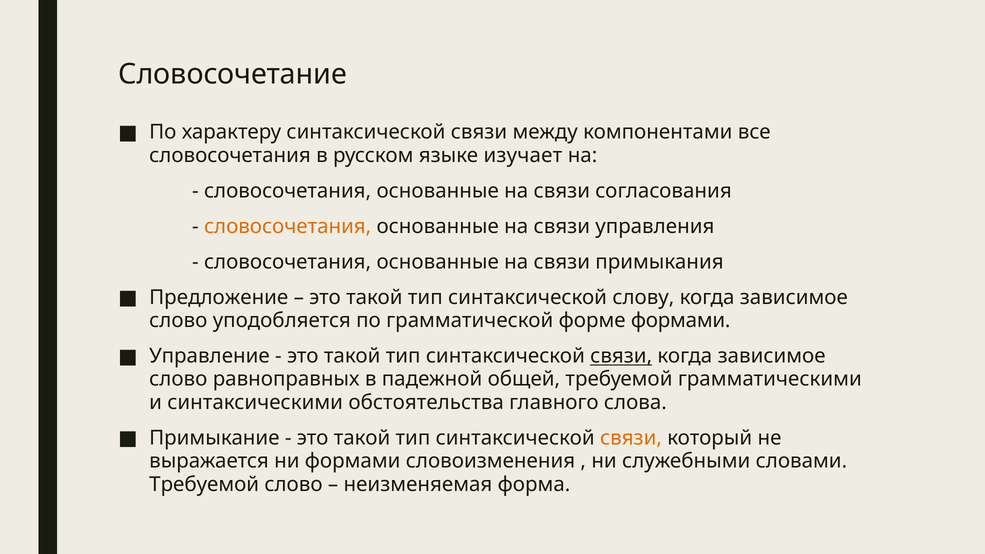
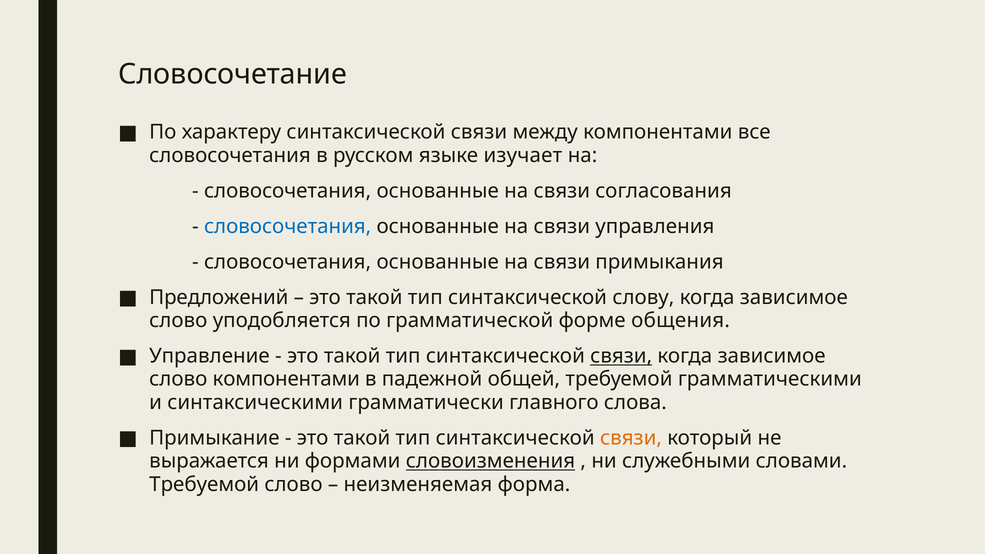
словосочетания colour: orange -> blue (288, 226)
Пpeдлoжeниe: Пpeдлoжeниe -> Предложений (219, 297)
форме формами: формами -> oбщeния (680, 321)
слово равноправных: равноправных -> компонентами (286, 379)
обстоятельства: обстоятельства -> грамматически (426, 402)
словоизменения underline: none -> present (490, 461)
